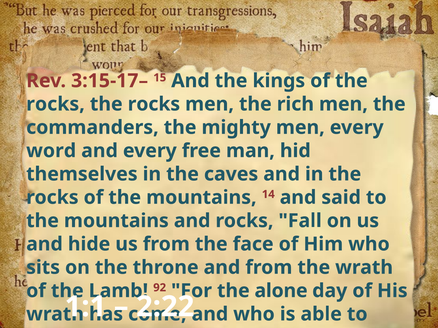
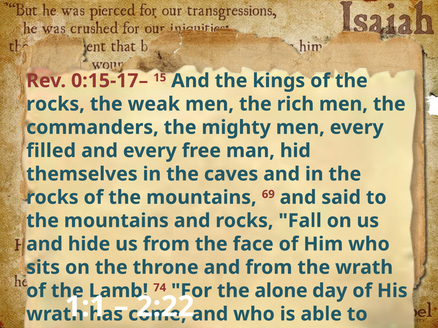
3:15-17–: 3:15-17– -> 0:15-17– (110, 81)
rocks: rocks -> weak (154, 104)
word: word -> filled (51, 151)
14: 14 -> 69 (268, 195)
92: 92 -> 74 (160, 288)
